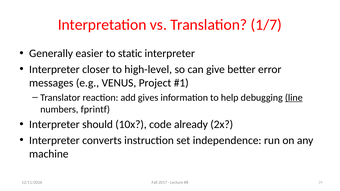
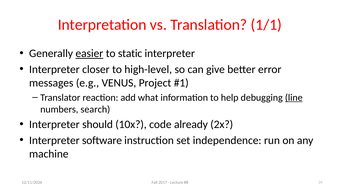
1/7: 1/7 -> 1/1 (266, 25)
easier underline: none -> present (89, 53)
gives: gives -> what (148, 98)
fprintf: fprintf -> search (95, 110)
converts: converts -> software (102, 141)
